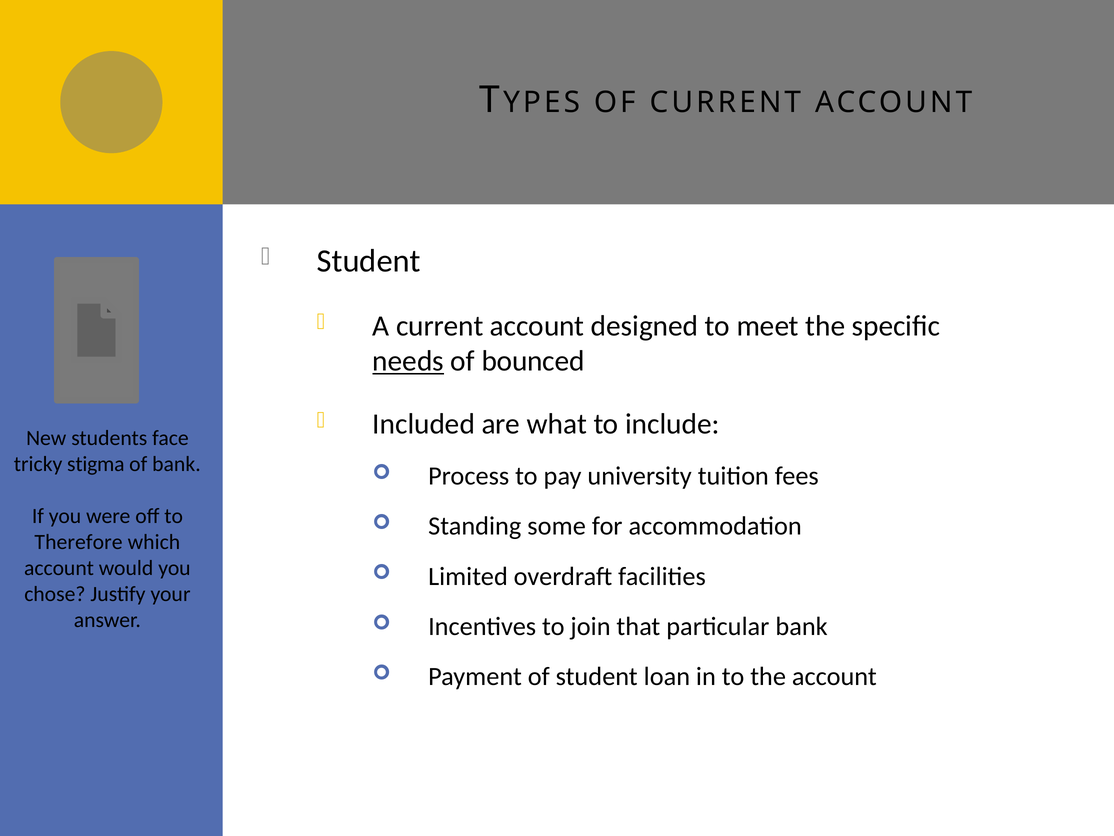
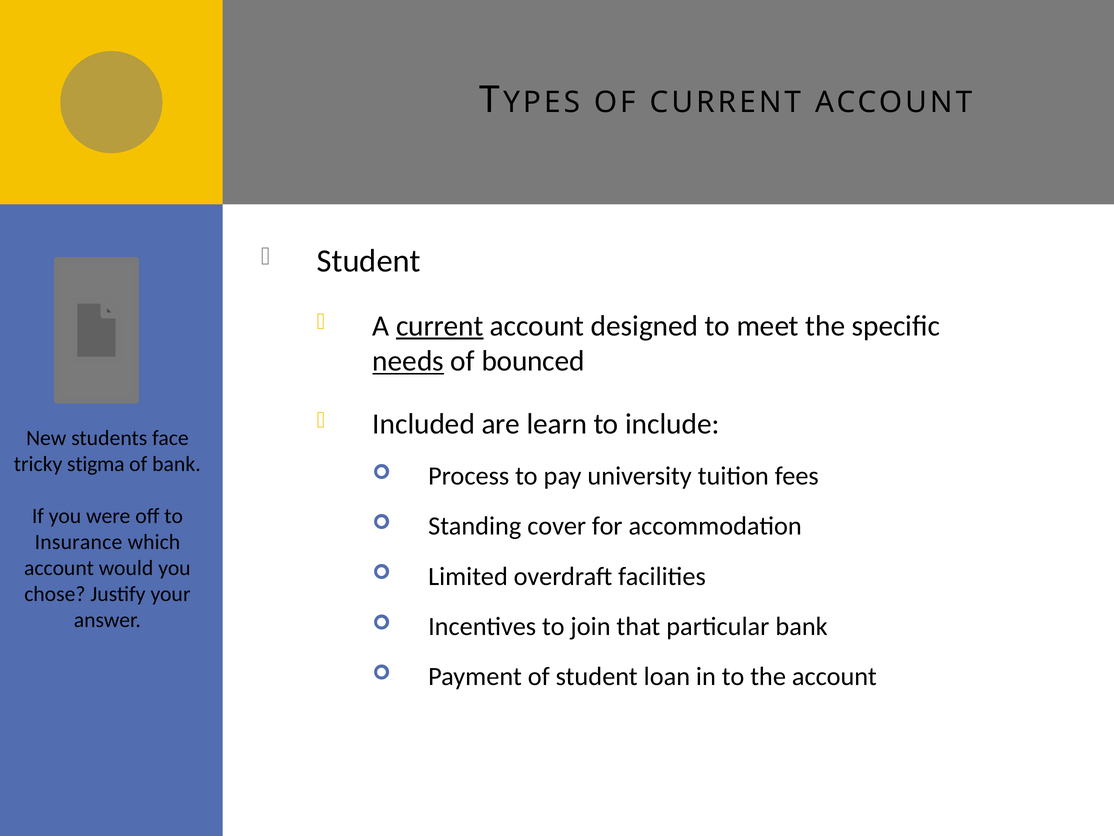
current underline: none -> present (440, 326)
what: what -> learn (557, 424)
some: some -> cover (557, 526)
Therefore: Therefore -> Insurance (78, 542)
